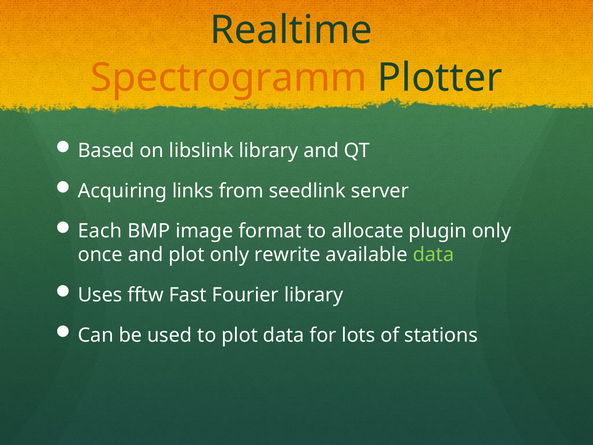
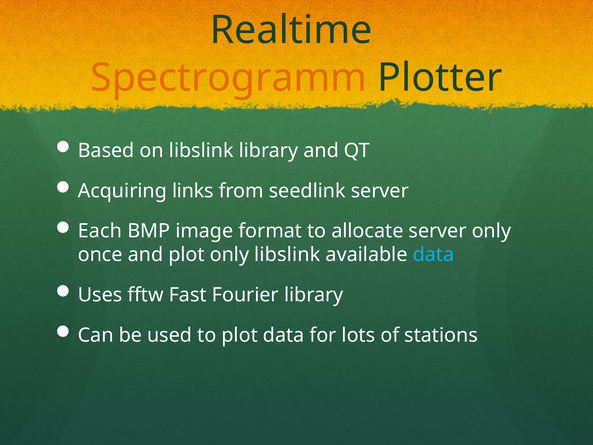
allocate plugin: plugin -> server (438, 231)
only rewrite: rewrite -> libslink (287, 255)
data colour: light green -> light blue (433, 255)
